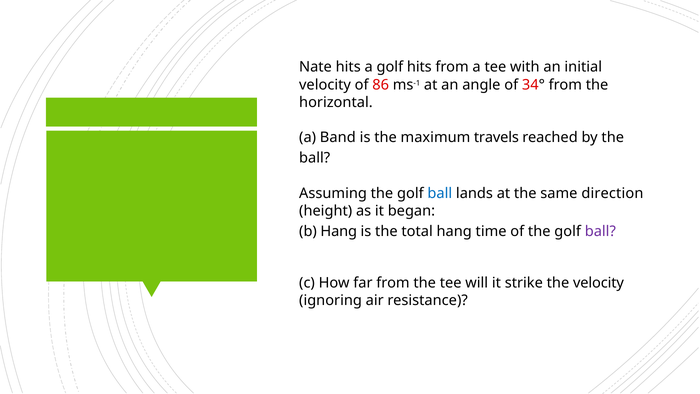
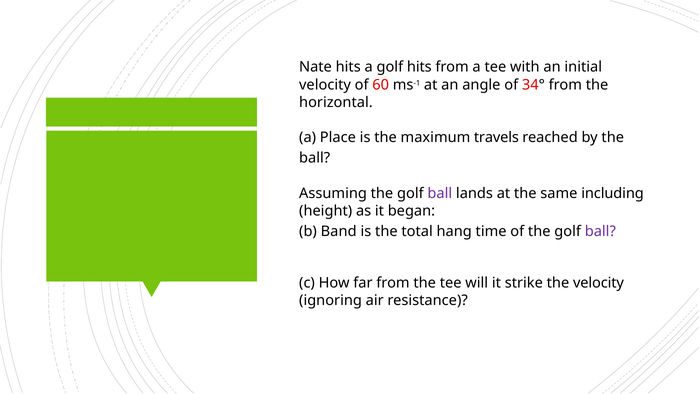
86: 86 -> 60 (381, 85)
Band: Band -> Place (338, 137)
ball colour: blue -> purple (440, 193)
direction: direction -> including (613, 193)
b Hang: Hang -> Band (339, 231)
